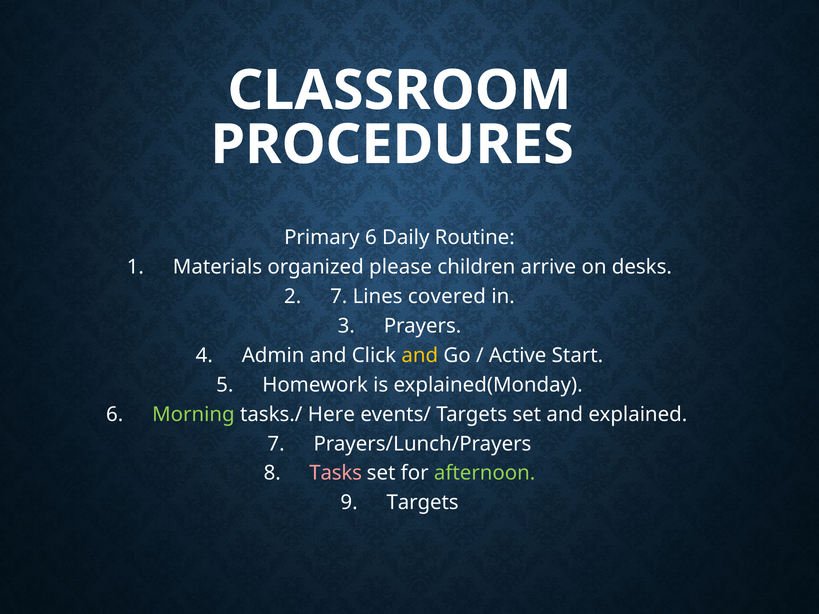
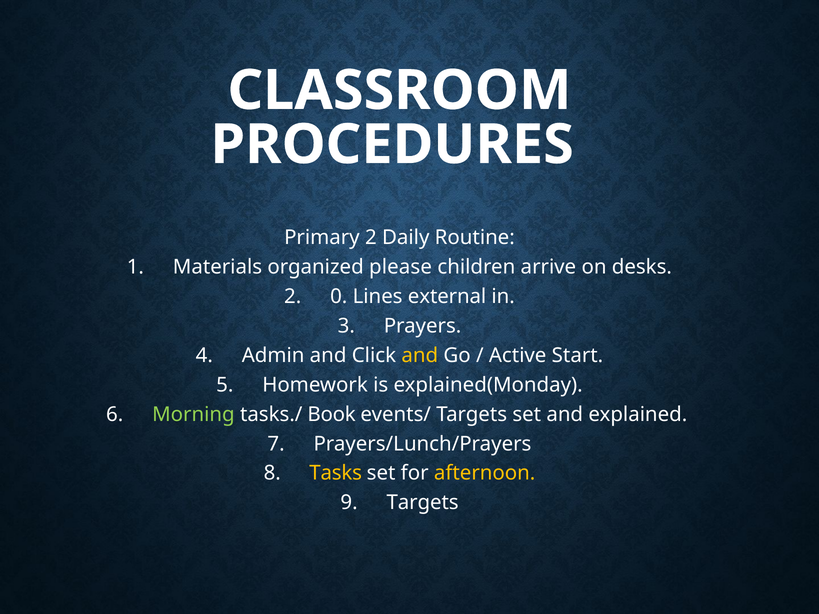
Primary 6: 6 -> 2 (371, 238)
2 7: 7 -> 0 (339, 297)
covered: covered -> external (447, 297)
Here: Here -> Book (332, 414)
Tasks colour: pink -> yellow (336, 473)
afternoon colour: light green -> yellow (485, 473)
